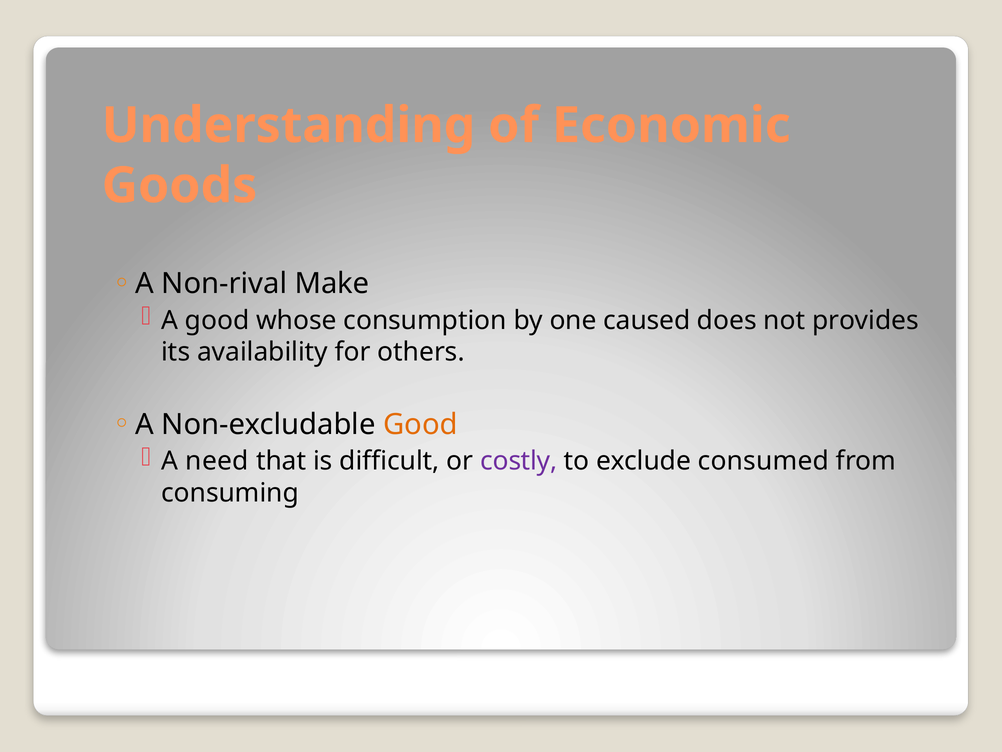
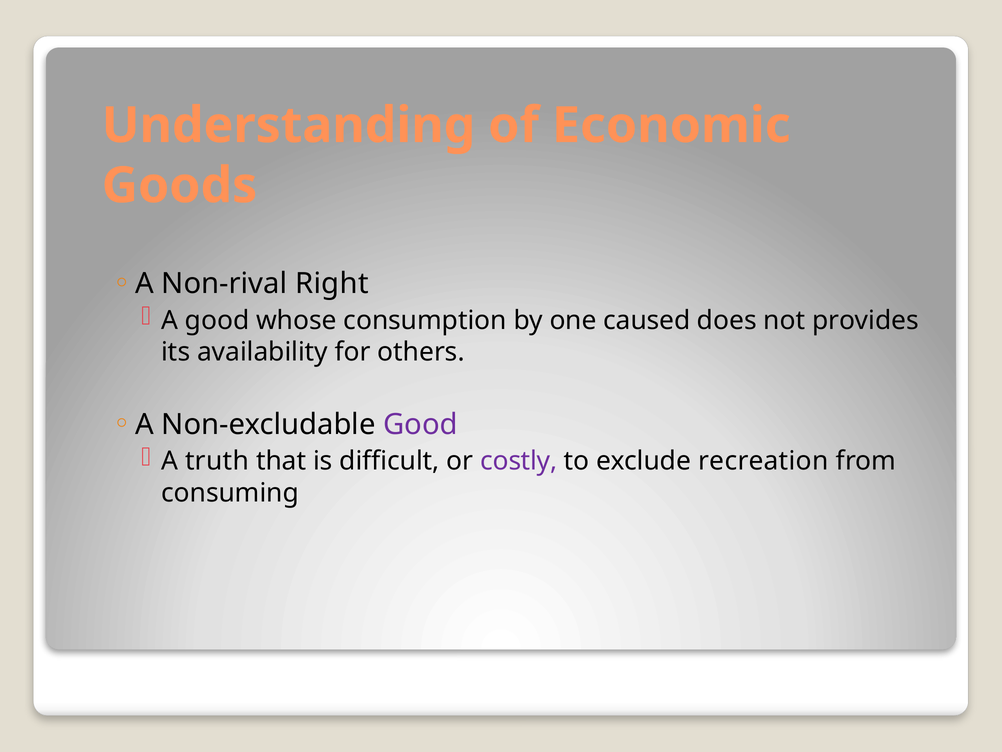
Make: Make -> Right (332, 284)
Good colour: orange -> purple (420, 424)
need: need -> truth (217, 461)
consumed: consumed -> recreation (763, 461)
